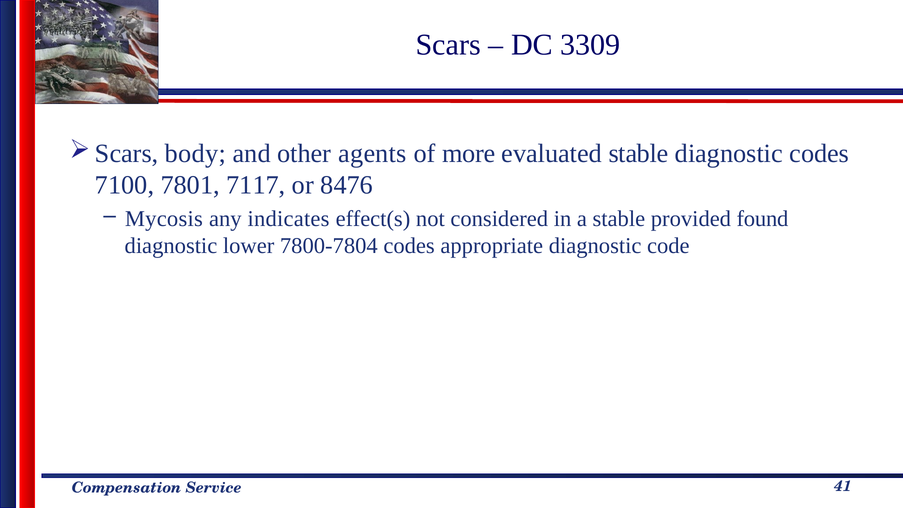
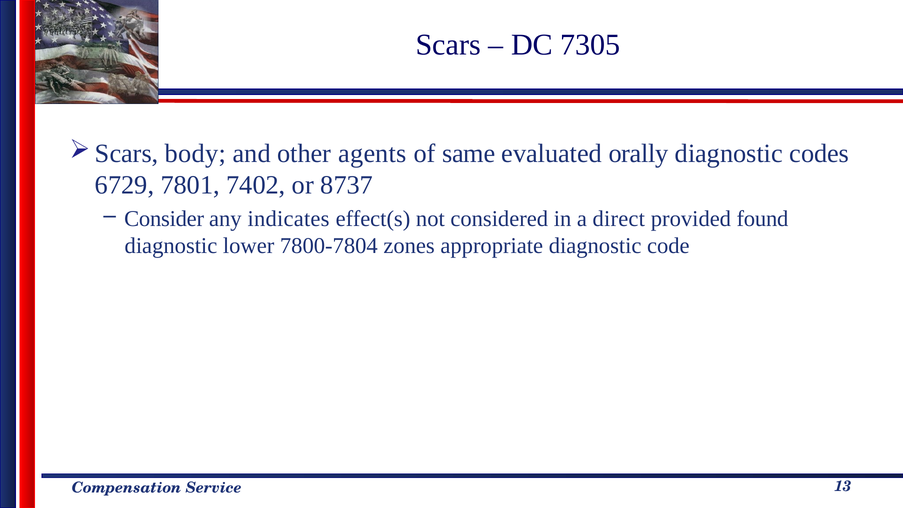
3309: 3309 -> 7305 (590, 45)
more: more -> same (469, 154)
evaluated stable: stable -> orally (639, 154)
7100: 7100 -> 6729 (125, 185)
7117: 7117 -> 7402 (256, 185)
8476: 8476 -> 8737 (347, 185)
Mycosis: Mycosis -> Consider (164, 219)
a stable: stable -> direct (619, 219)
7800-7804 codes: codes -> zones (409, 246)
41: 41 -> 13 (843, 486)
